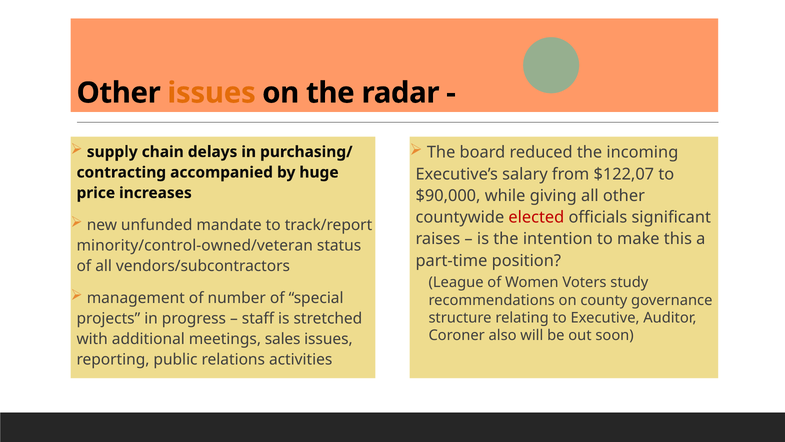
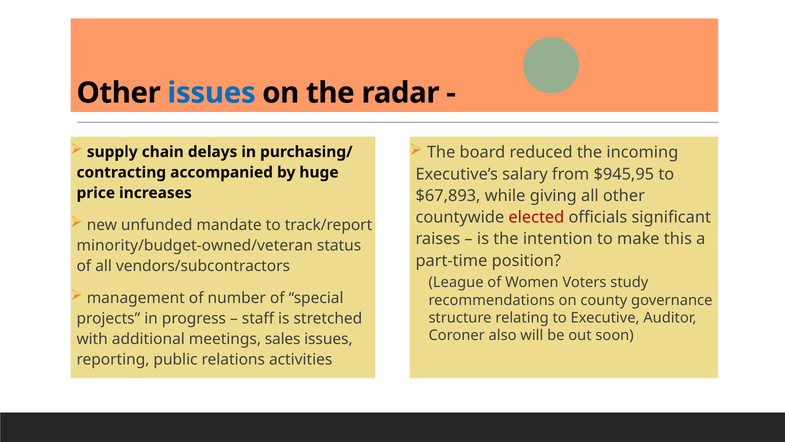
issues colour: orange -> blue (212, 93)
$122,07: $122,07 -> $945,95 (624, 174)
$90,000: $90,000 -> $67,893 (448, 196)
minority/control-owned/veteran: minority/control-owned/veteran -> minority/budget-owned/veteran (195, 245)
